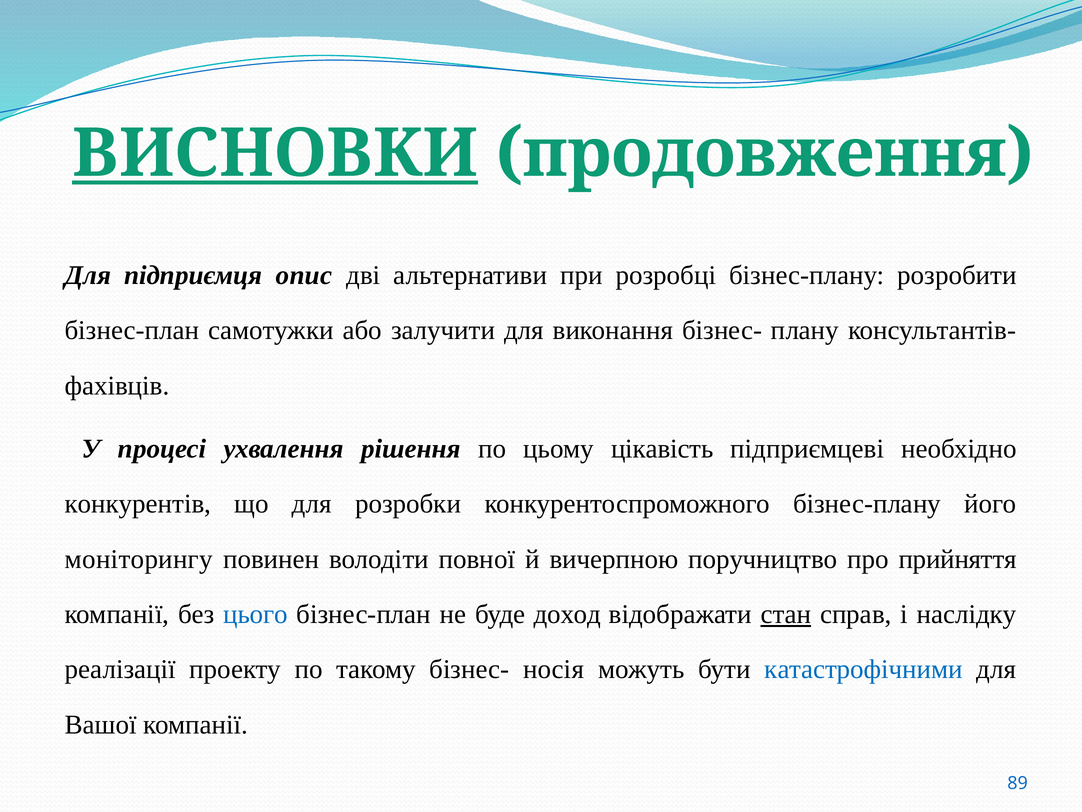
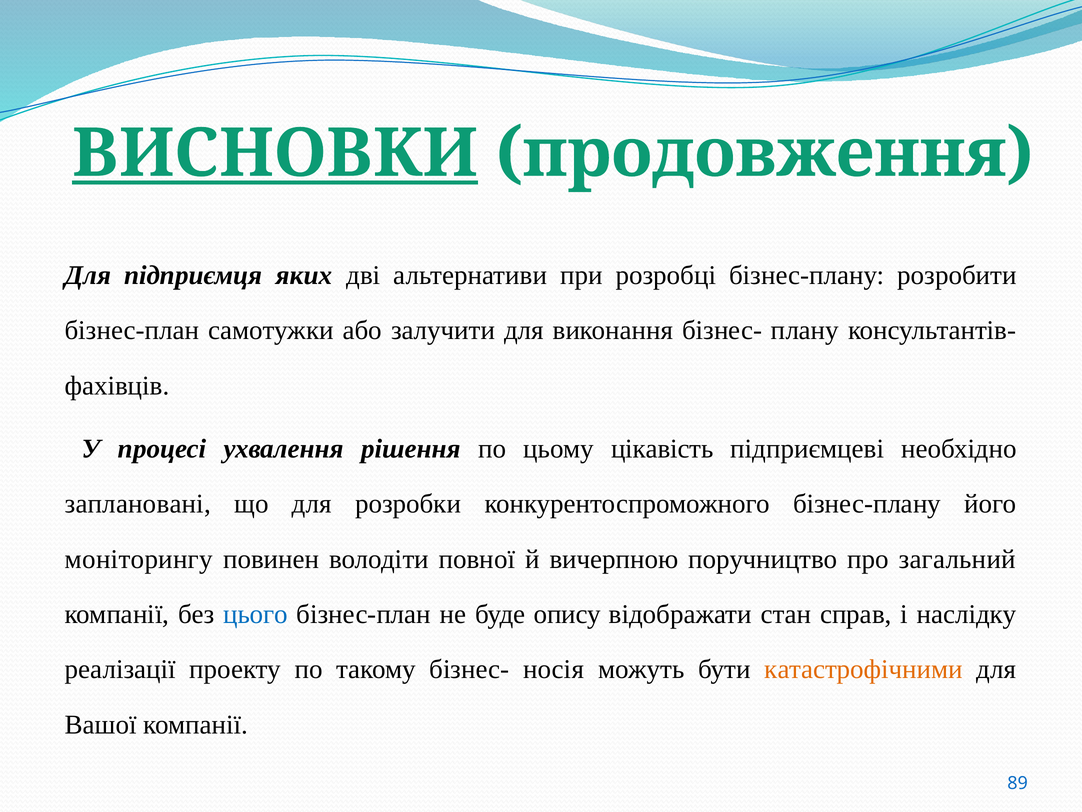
опис: опис -> яких (304, 275)
конкурентів: конкурентів -> заплановані (138, 504)
прийняття: прийняття -> загальний (957, 559)
доход: доход -> опису (567, 614)
стан underline: present -> none (786, 614)
катастрофічними colour: blue -> orange (864, 669)
